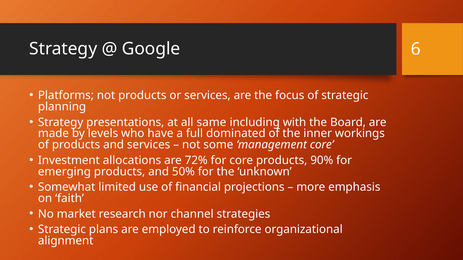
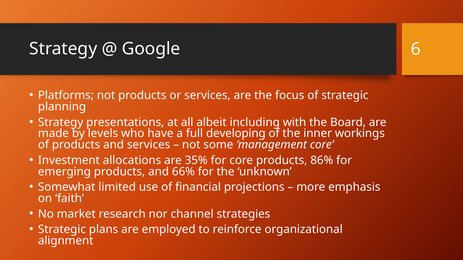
same: same -> albeit (212, 122)
dominated: dominated -> developing (236, 134)
72%: 72% -> 35% (196, 161)
90%: 90% -> 86% (322, 161)
50%: 50% -> 66% (183, 172)
